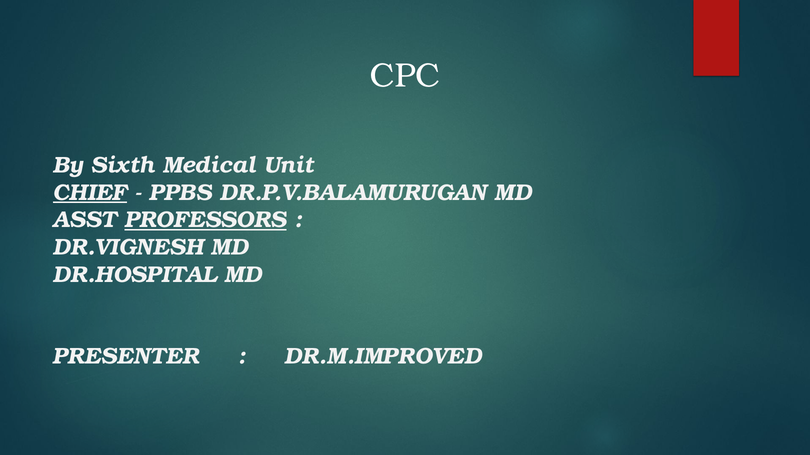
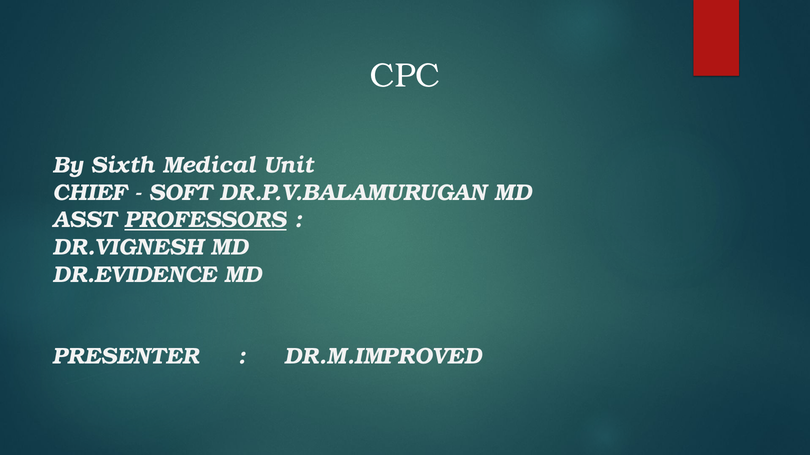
CHIEF underline: present -> none (90, 193)
PPBS: PPBS -> SOFT (181, 193)
DR.HOSPITAL: DR.HOSPITAL -> DR.EVIDENCE (135, 275)
